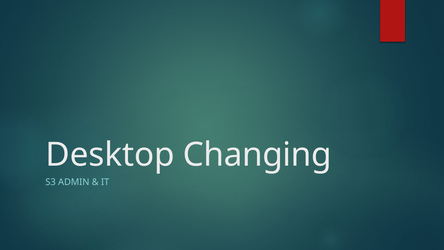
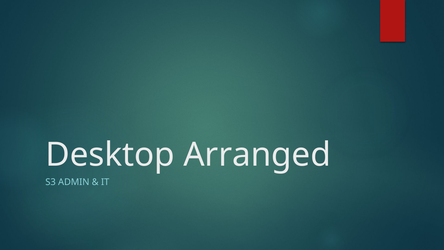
Changing: Changing -> Arranged (257, 155)
